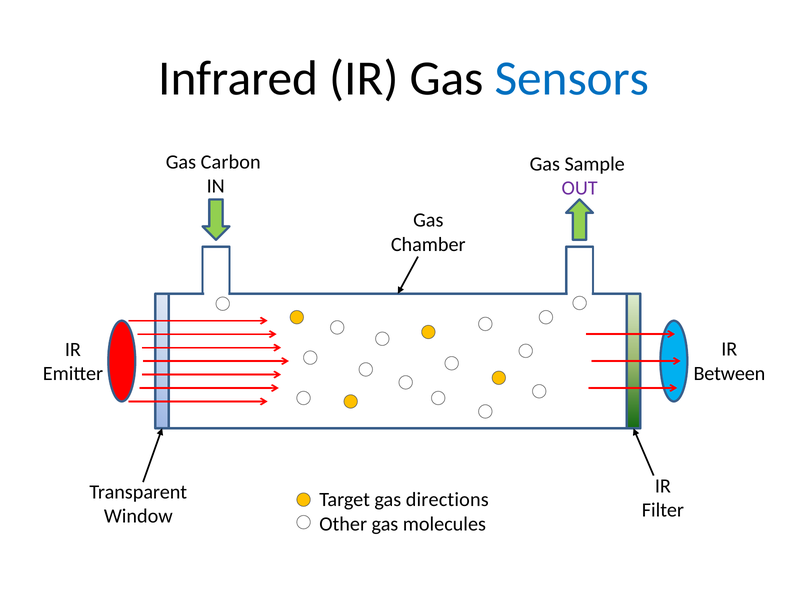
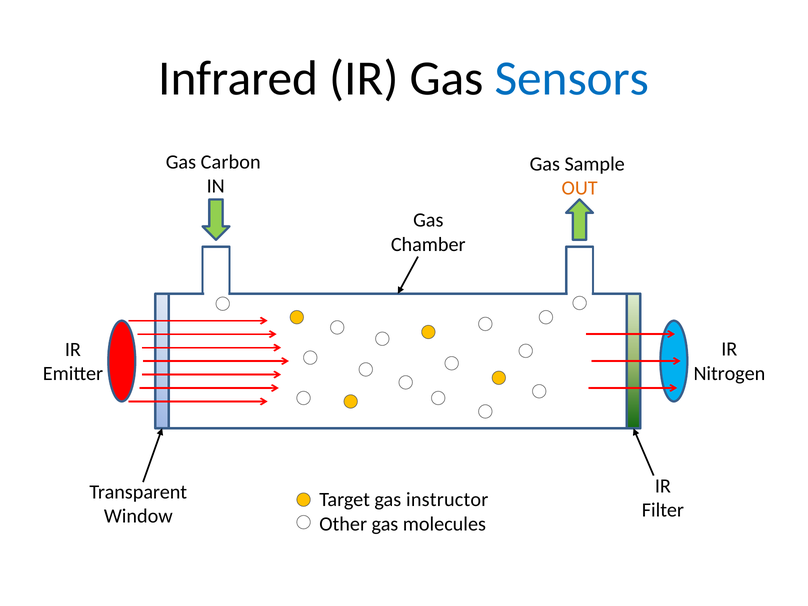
OUT colour: purple -> orange (580, 188)
Between: Between -> Nitrogen (729, 373)
directions: directions -> instructor (447, 500)
